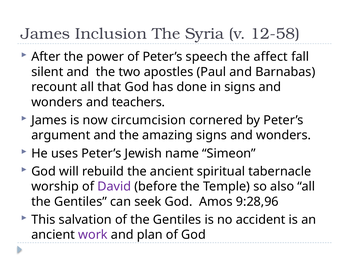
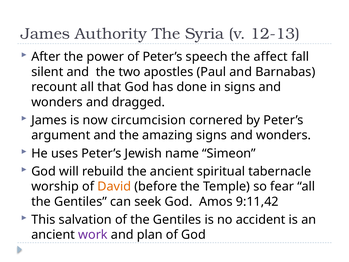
Inclusion: Inclusion -> Authority (111, 34)
12-58: 12-58 -> 12-13 (275, 34)
teachers: teachers -> dragged (138, 102)
David colour: purple -> orange (114, 186)
also: also -> fear (282, 186)
9:28,96: 9:28,96 -> 9:11,42 (257, 201)
